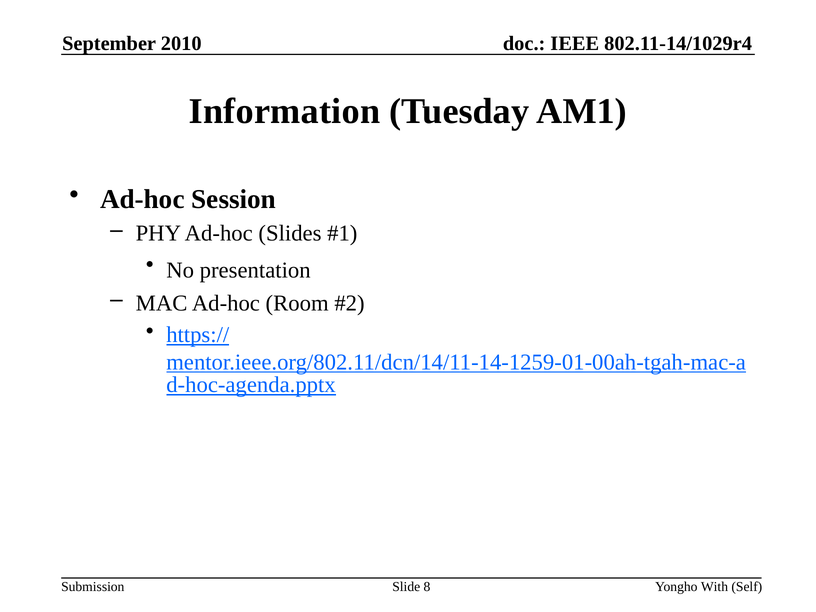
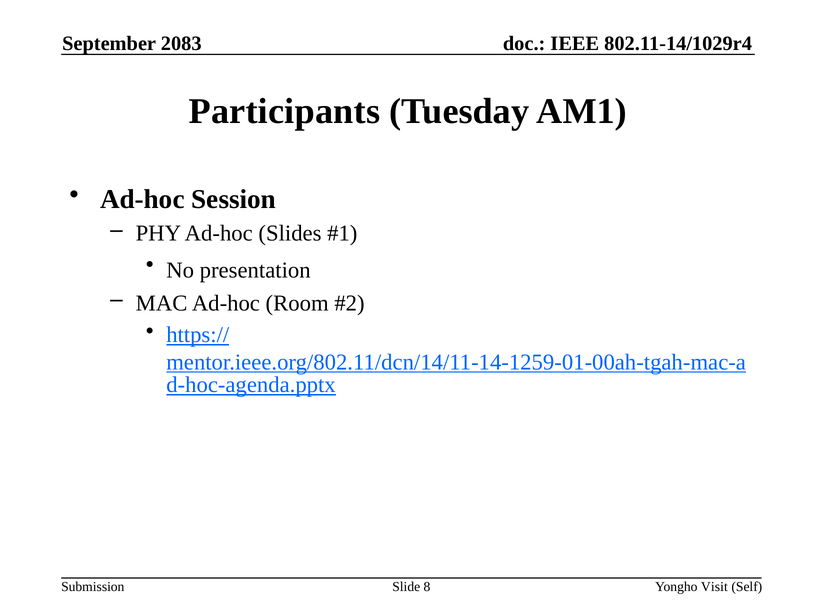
2010: 2010 -> 2083 (181, 44)
Information: Information -> Participants (284, 111)
With: With -> Visit (714, 587)
